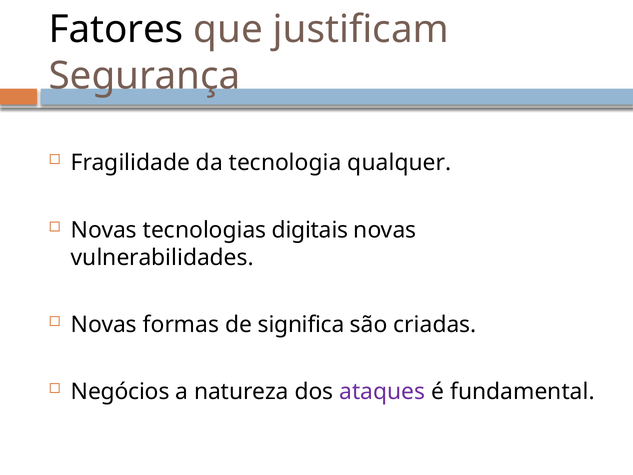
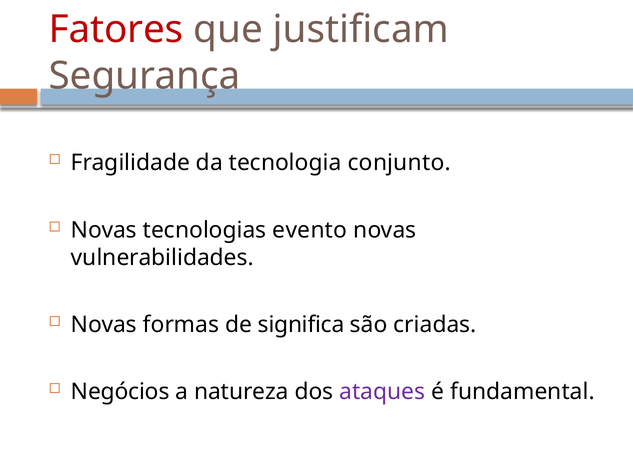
Fatores colour: black -> red (116, 30)
qualquer: qualquer -> conjunto (399, 163)
digitais: digitais -> evento (310, 230)
